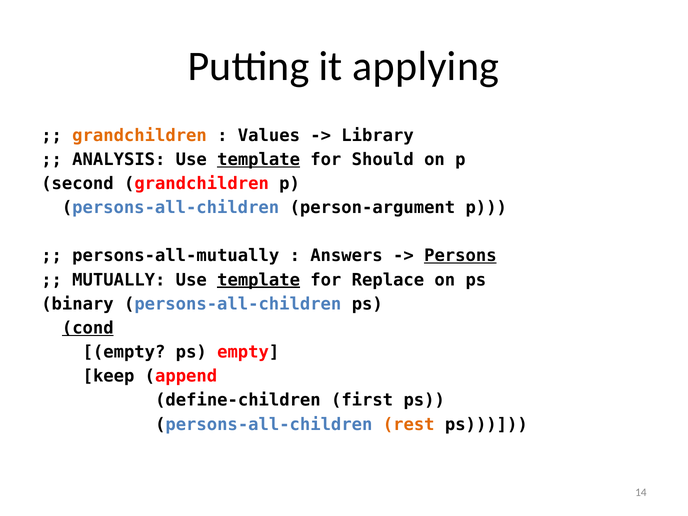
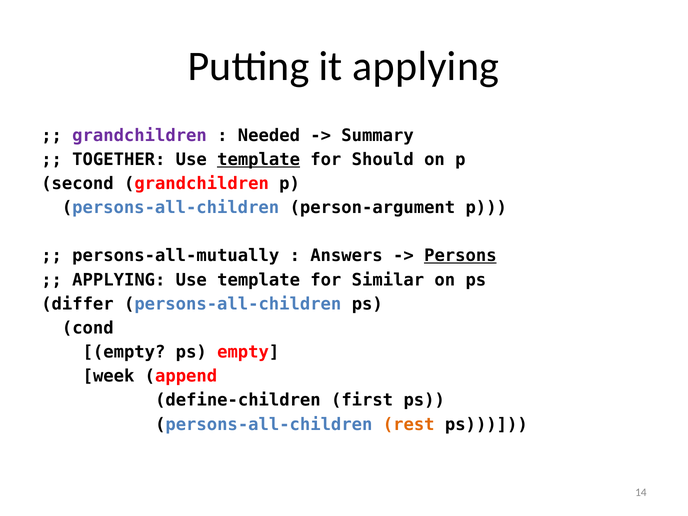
grandchildren colour: orange -> purple (140, 135)
Values: Values -> Needed (269, 135)
Library: Library -> Summary (378, 135)
ANALYSIS: ANALYSIS -> TOGETHER (119, 159)
MUTUALLY: MUTUALLY -> APPLYING (119, 280)
template underline: present -> none (259, 280)
Replace: Replace -> Similar (388, 280)
binary: binary -> differ (77, 304)
cond underline: present -> none (88, 328)
keep: keep -> week (109, 376)
